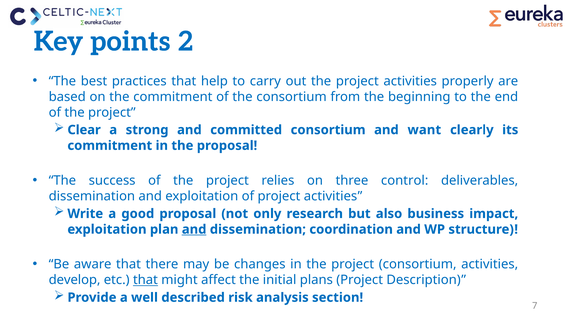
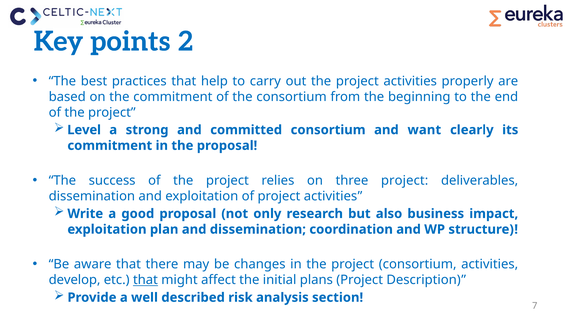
Clear: Clear -> Level (84, 130)
three control: control -> project (405, 181)
and underline: present -> none (194, 230)
